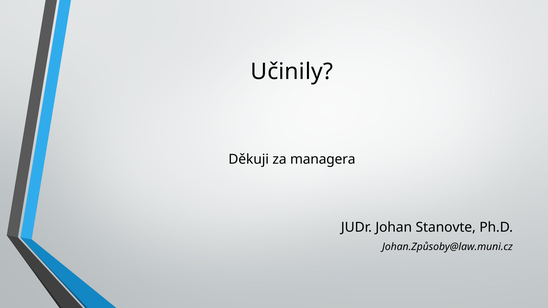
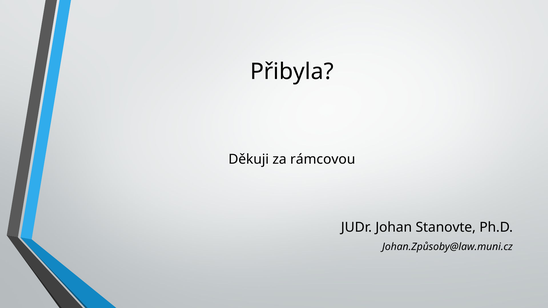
Učinily: Učinily -> Přibyla (292, 72)
managera: managera -> rámcovou (323, 160)
